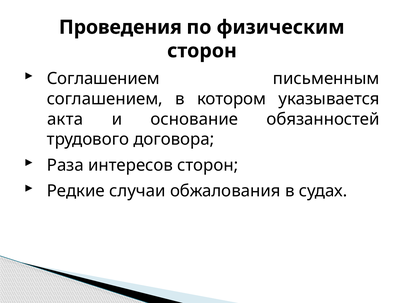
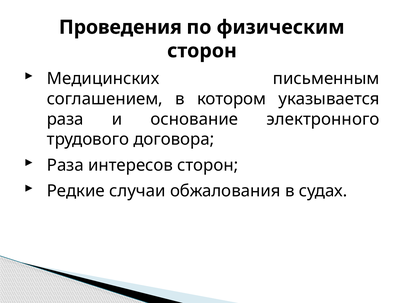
Соглашением: Соглашением -> Медицинских (103, 79)
акта: акта -> раза (65, 119)
обязанностей: обязанностей -> электронного (323, 119)
